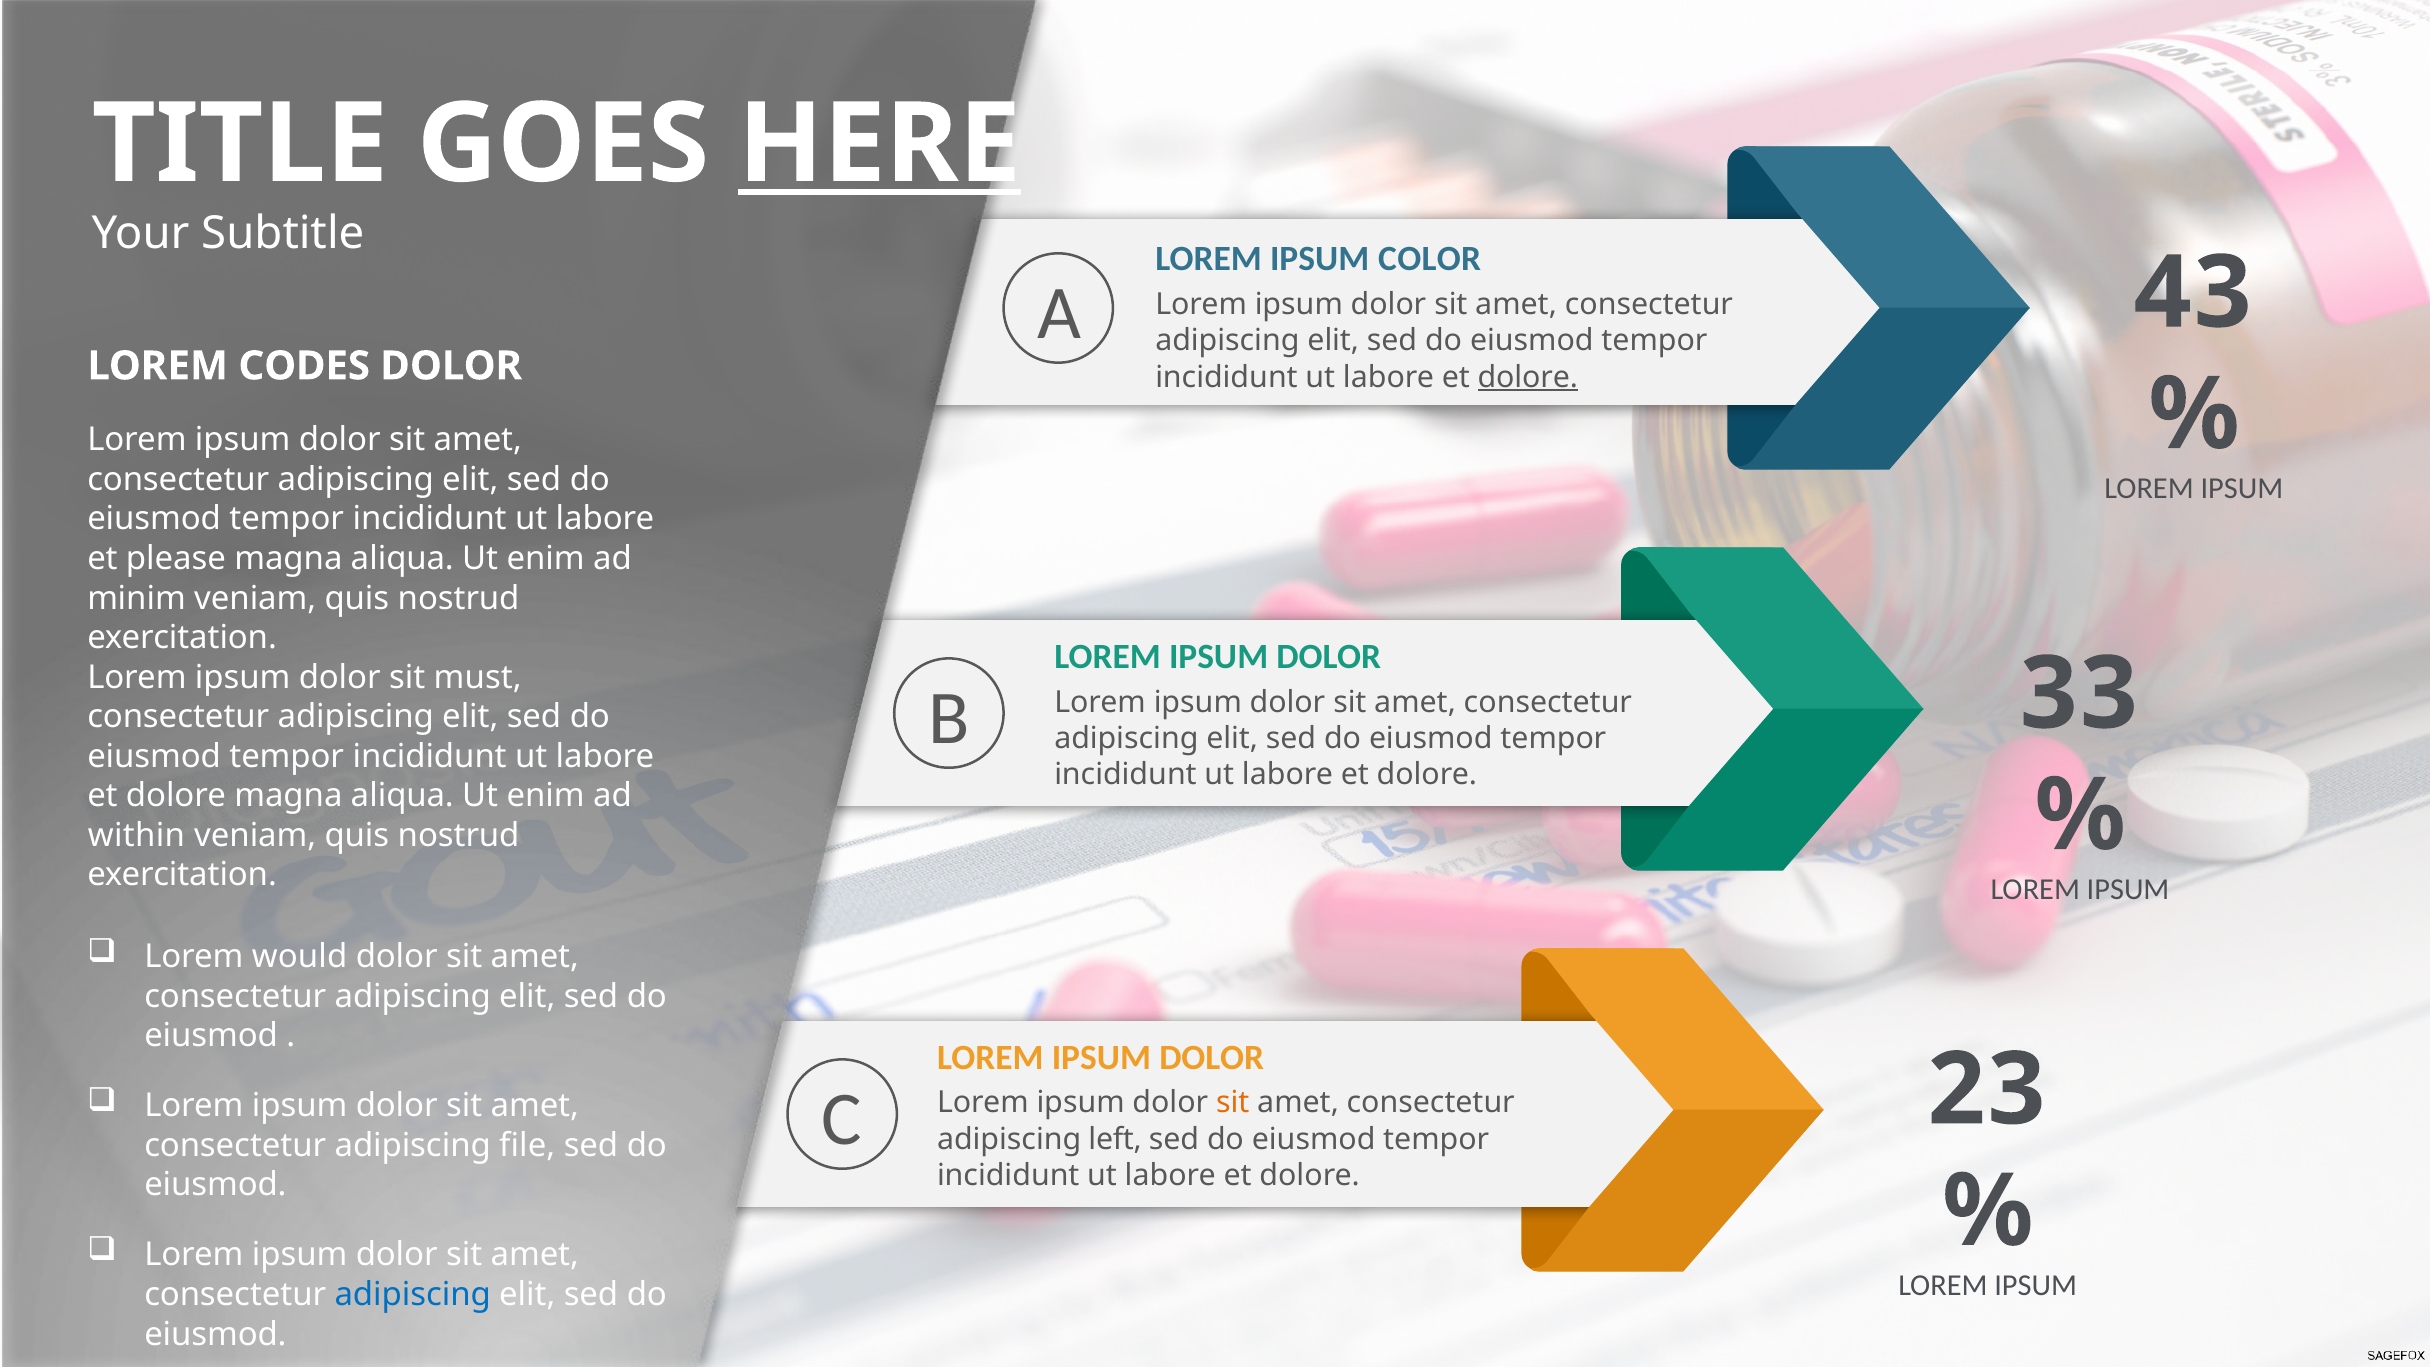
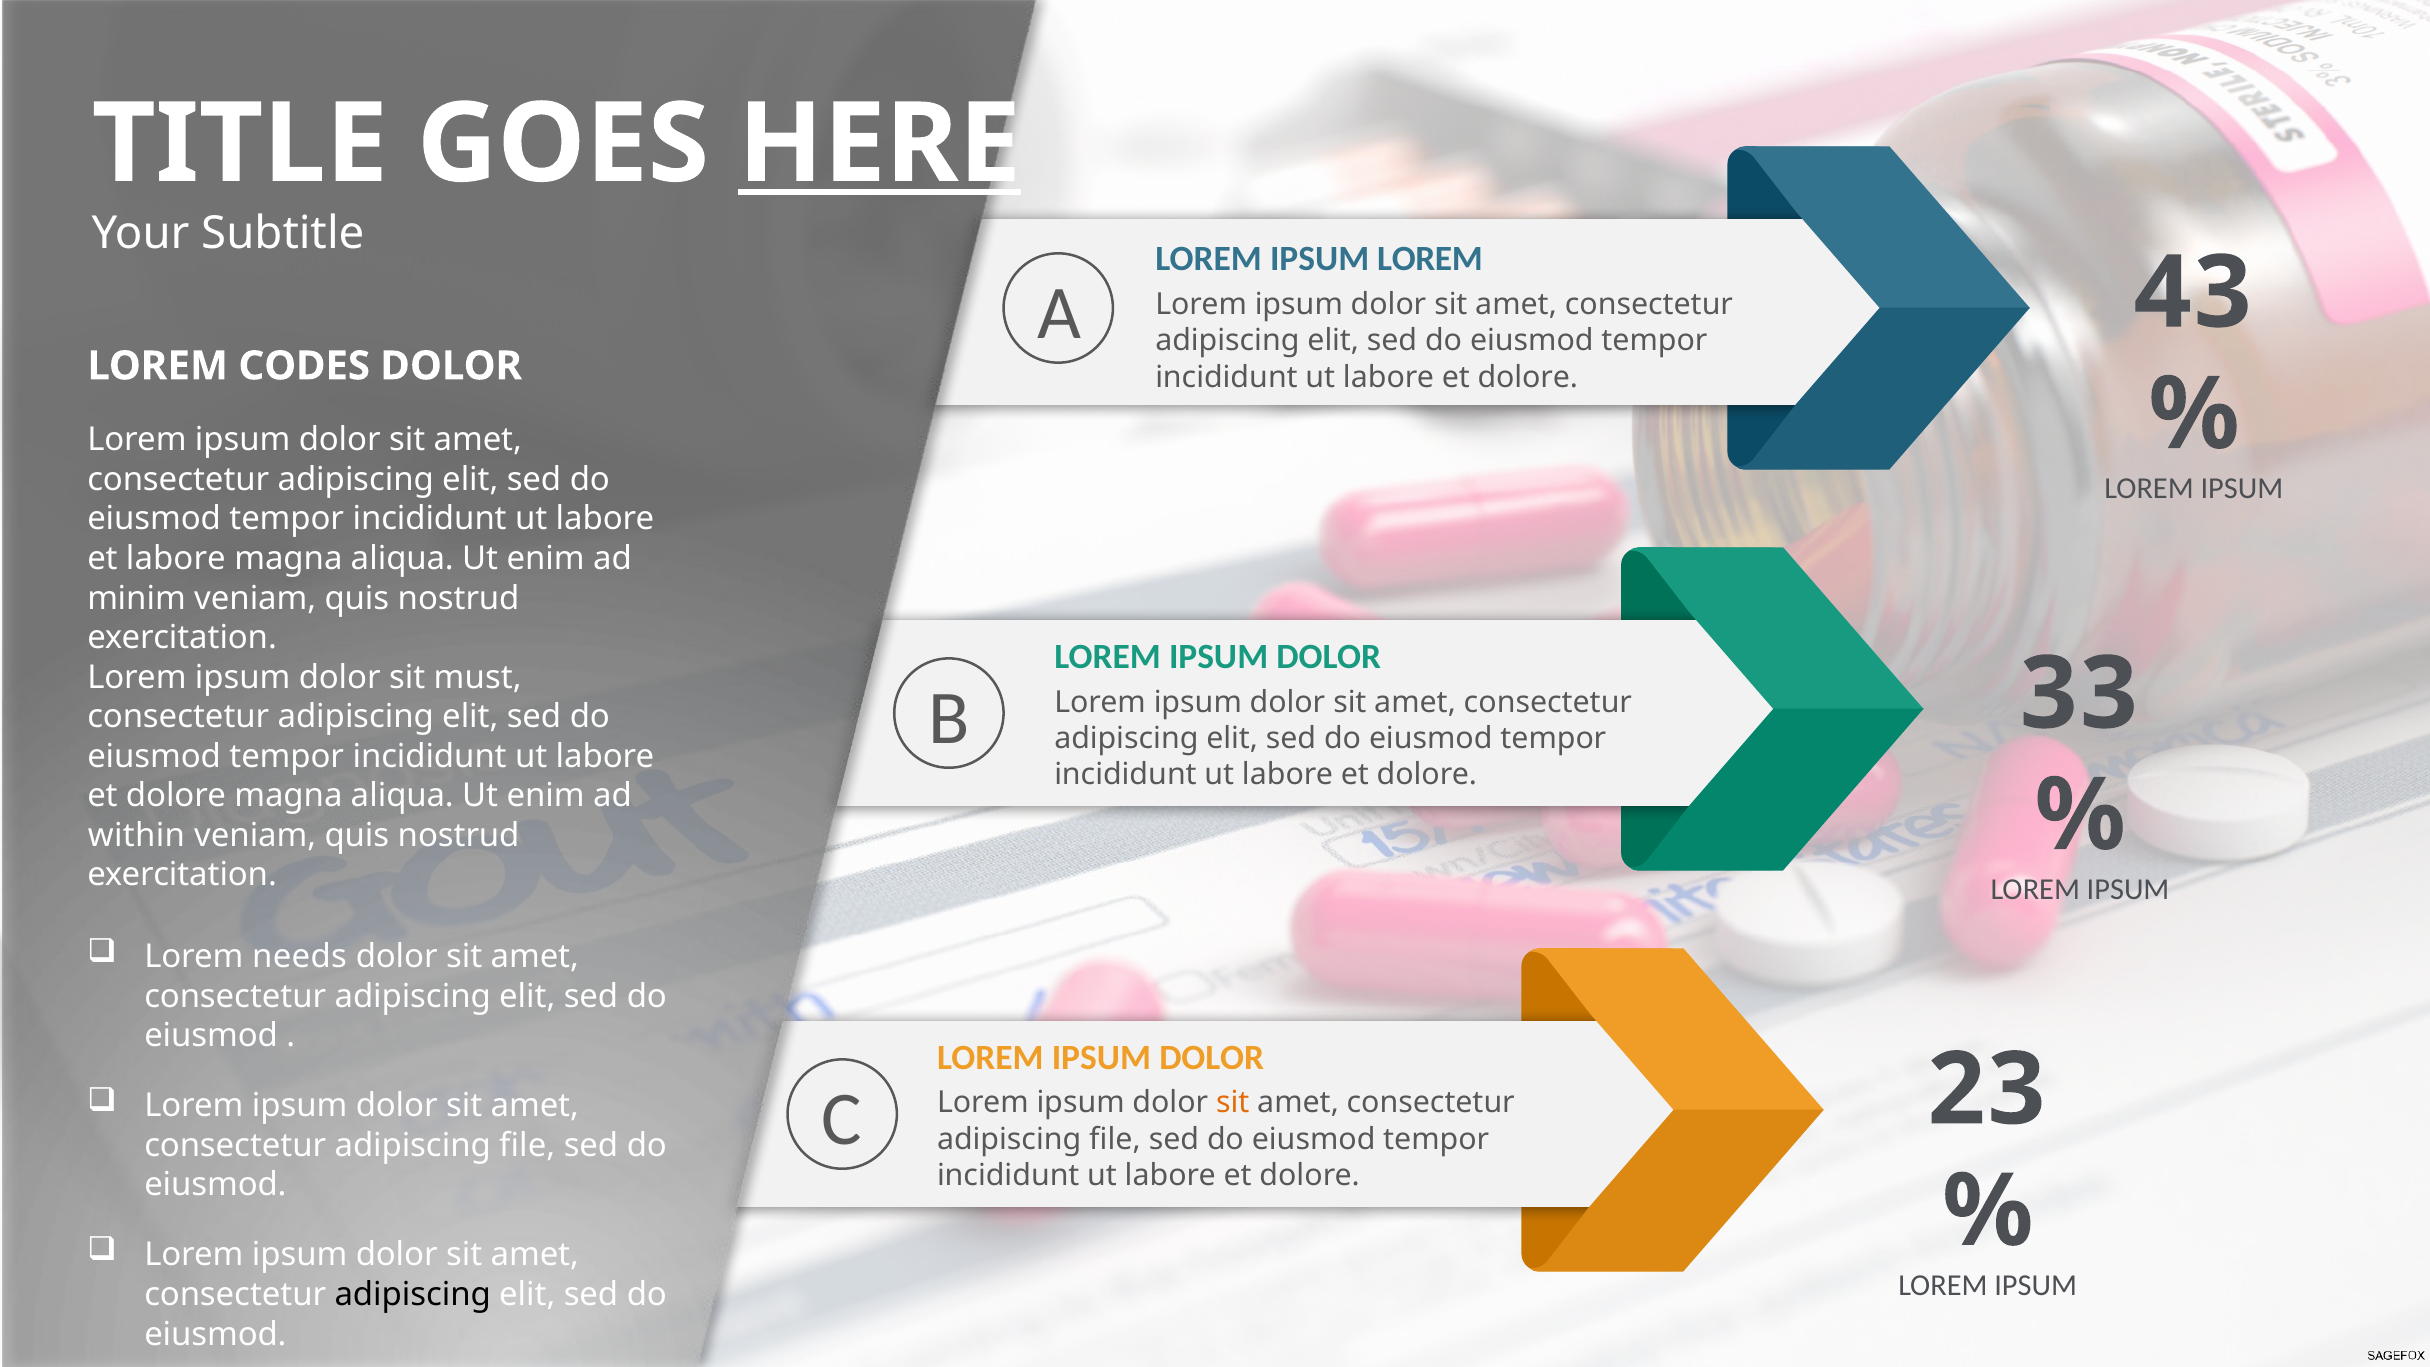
IPSUM COLOR: COLOR -> LOREM (1430, 259)
dolore underline: present -> none (1528, 377)
et please: please -> labore (176, 559)
would: would -> needs (299, 957)
left: left -> file (1115, 1139)
adipiscing colour: blue -> black (413, 1295)
